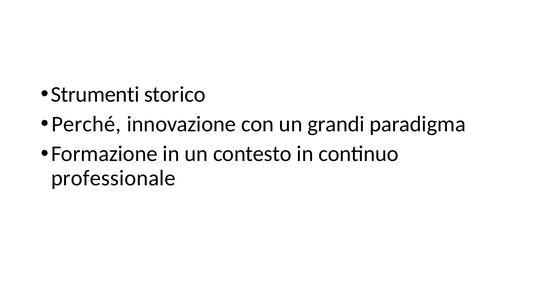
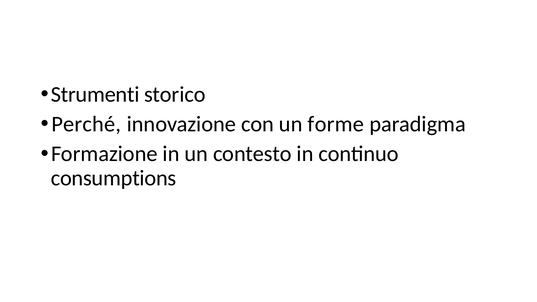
grandi: grandi -> forme (336, 124)
professionale: professionale -> consumptions (114, 178)
